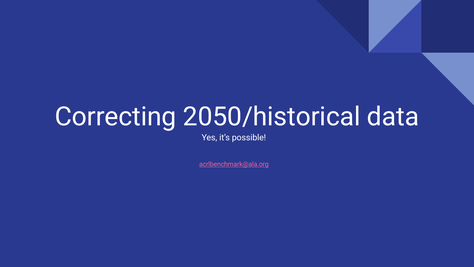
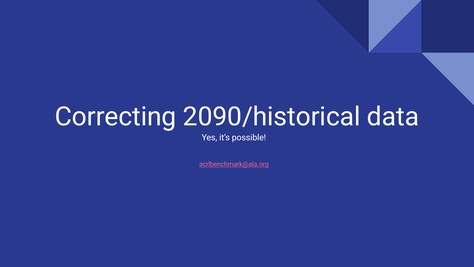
2050/historical: 2050/historical -> 2090/historical (272, 117)
